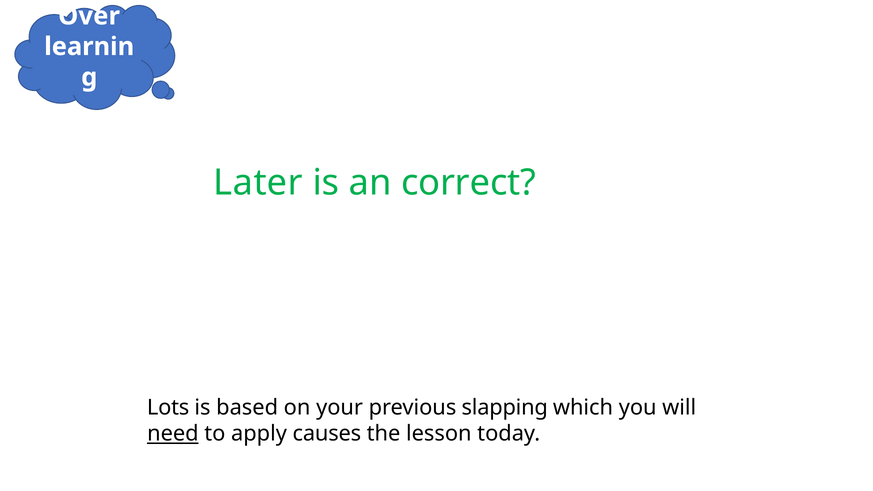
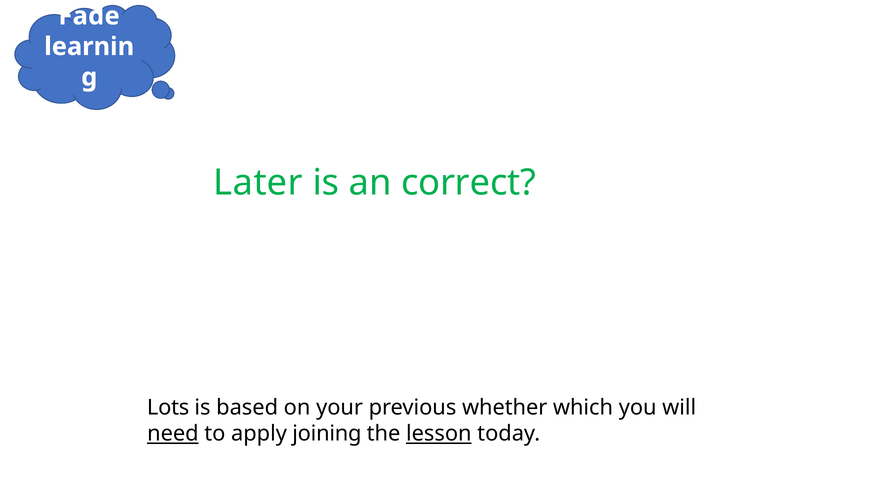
Over: Over -> Fade (89, 16)
slapping: slapping -> whether (505, 408)
causes: causes -> joining (327, 434)
lesson underline: none -> present (439, 434)
